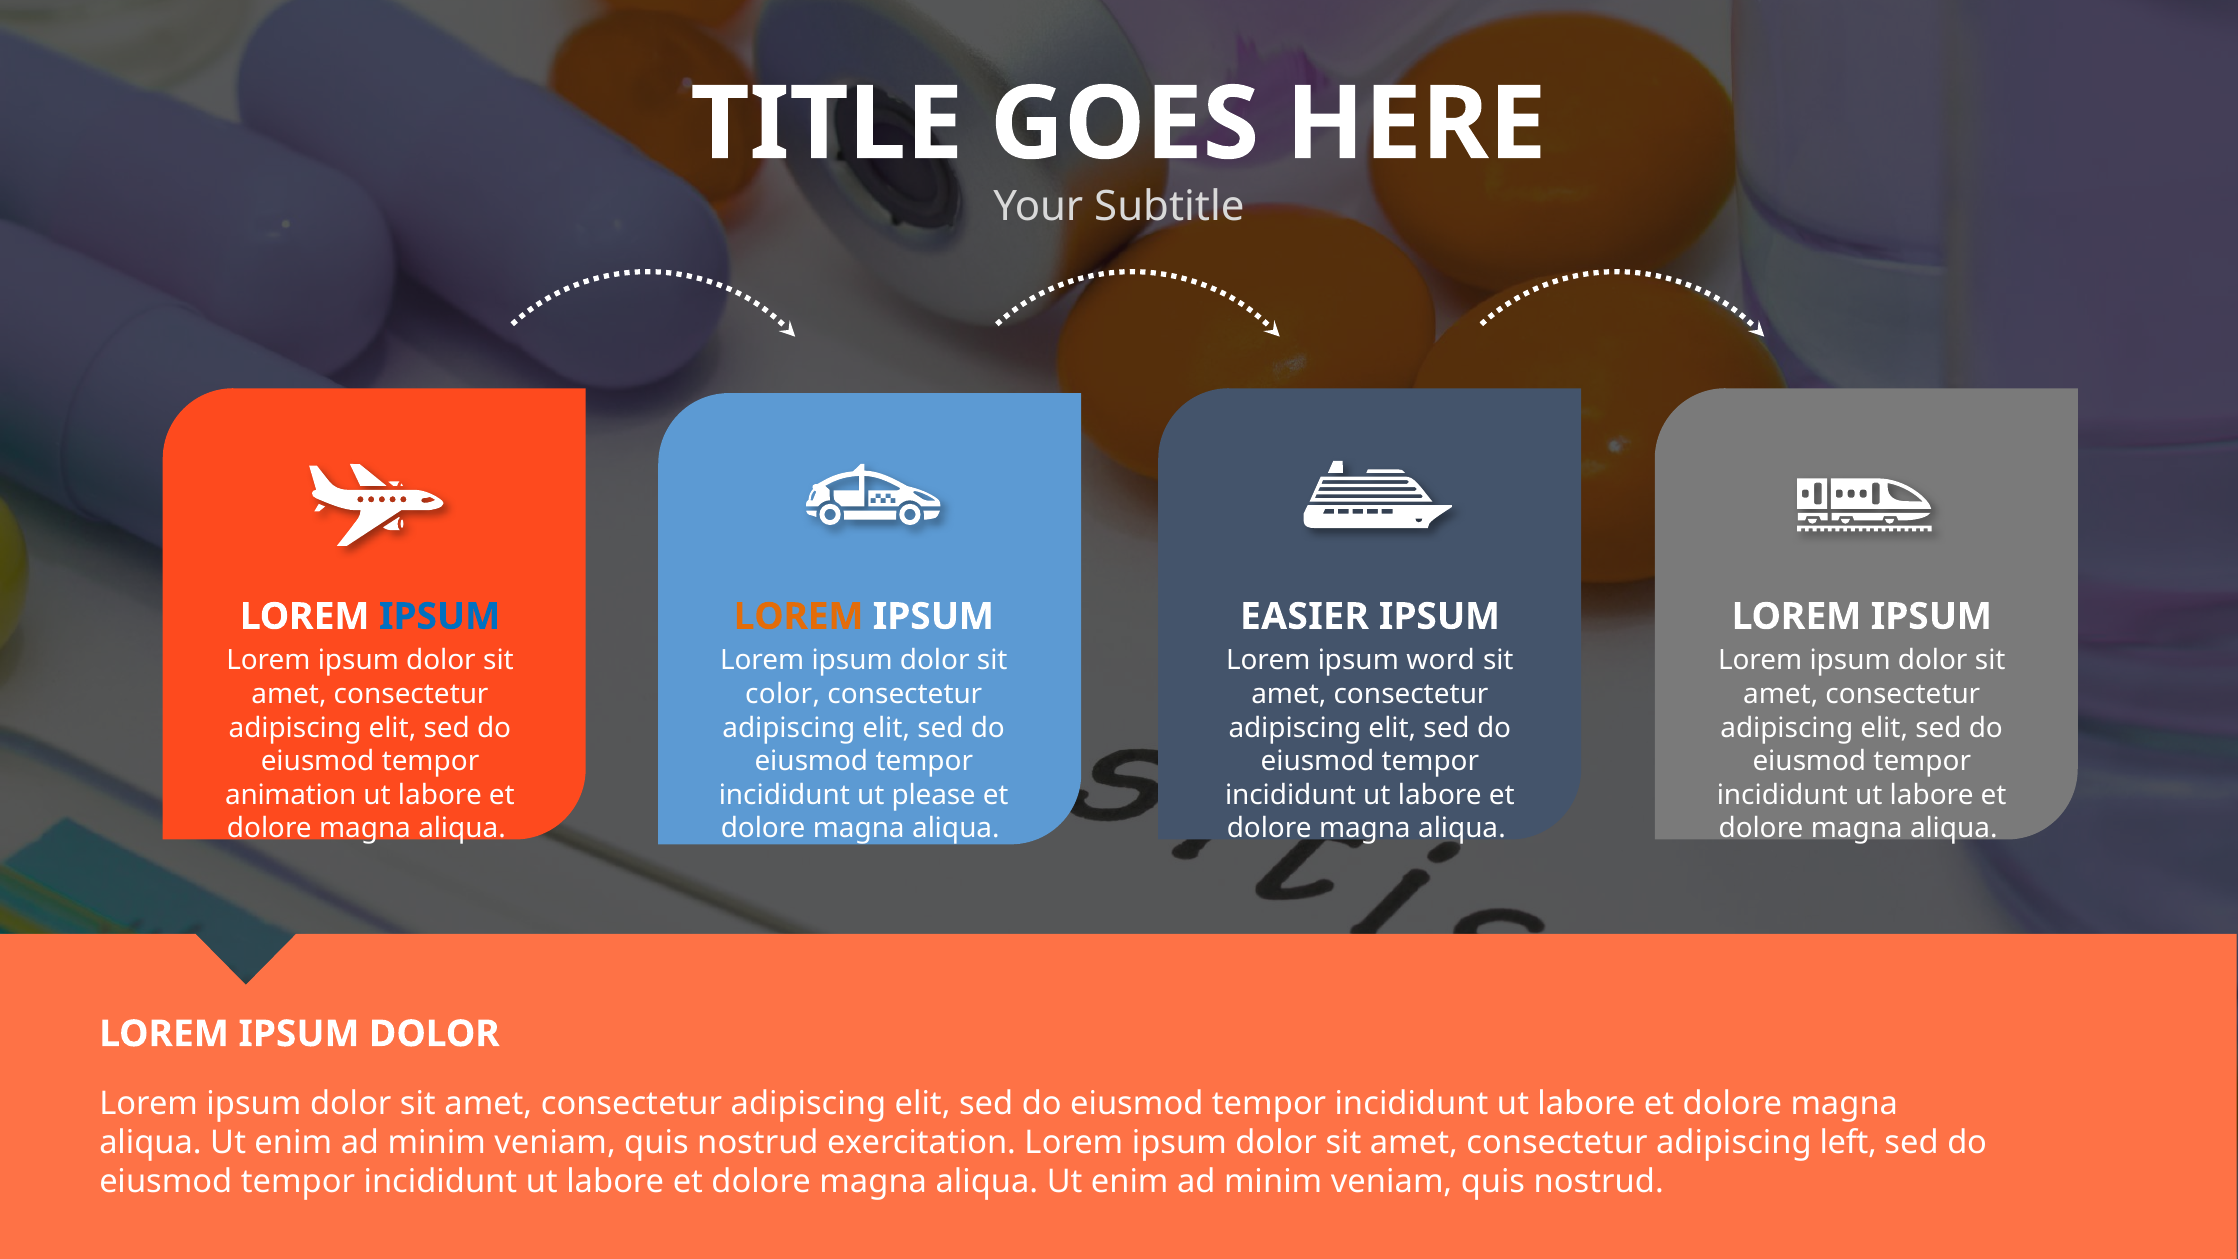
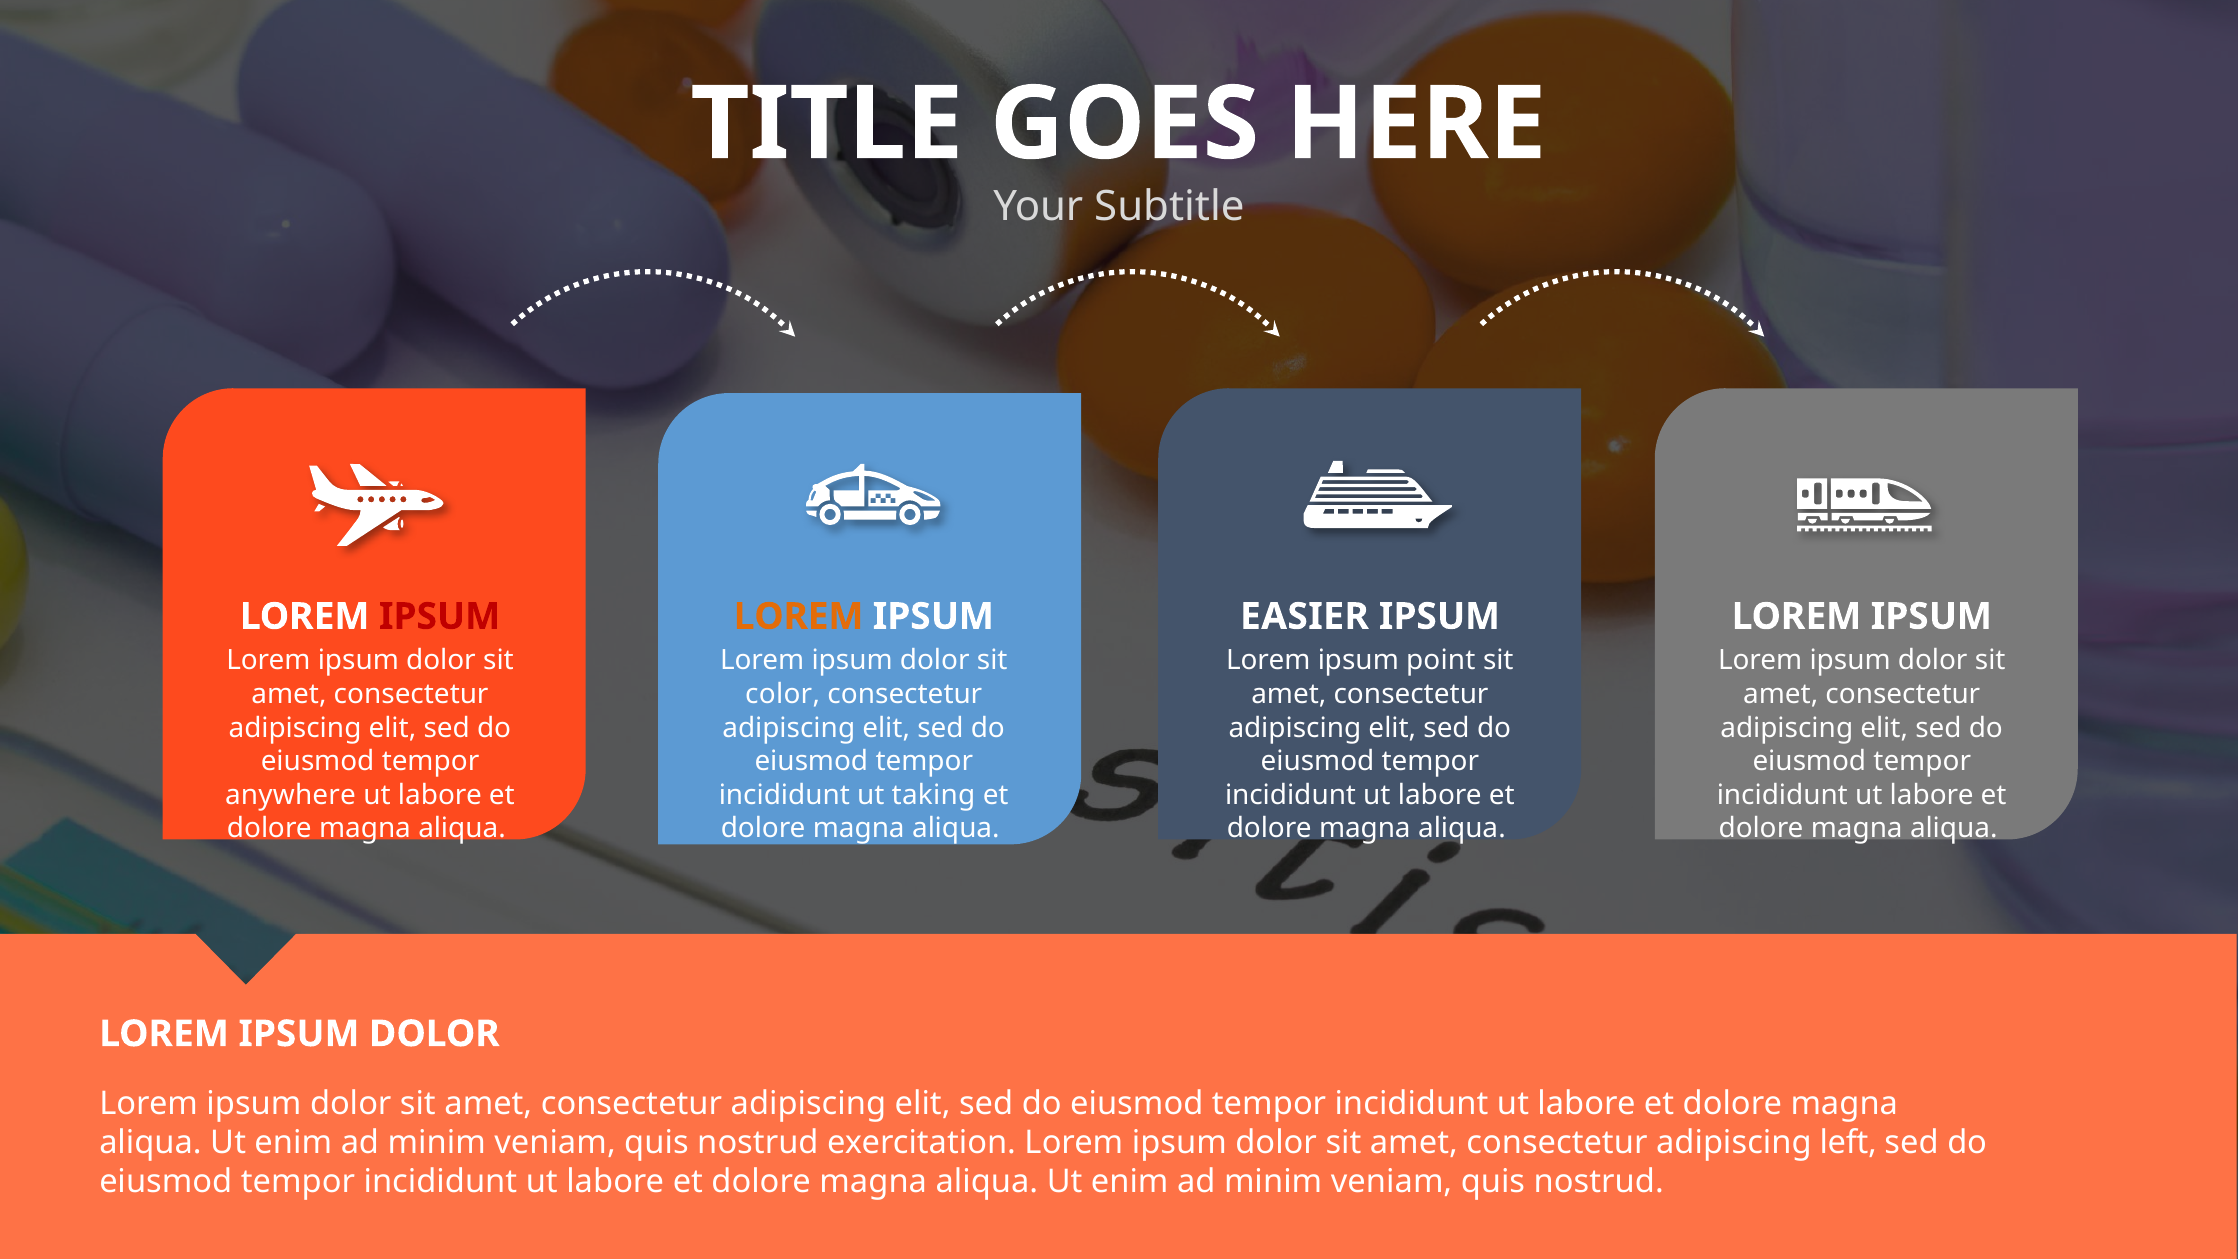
IPSUM colour: blue -> red (440, 616)
word: word -> point (1441, 661)
animation: animation -> anywhere (291, 795)
please: please -> taking (933, 795)
